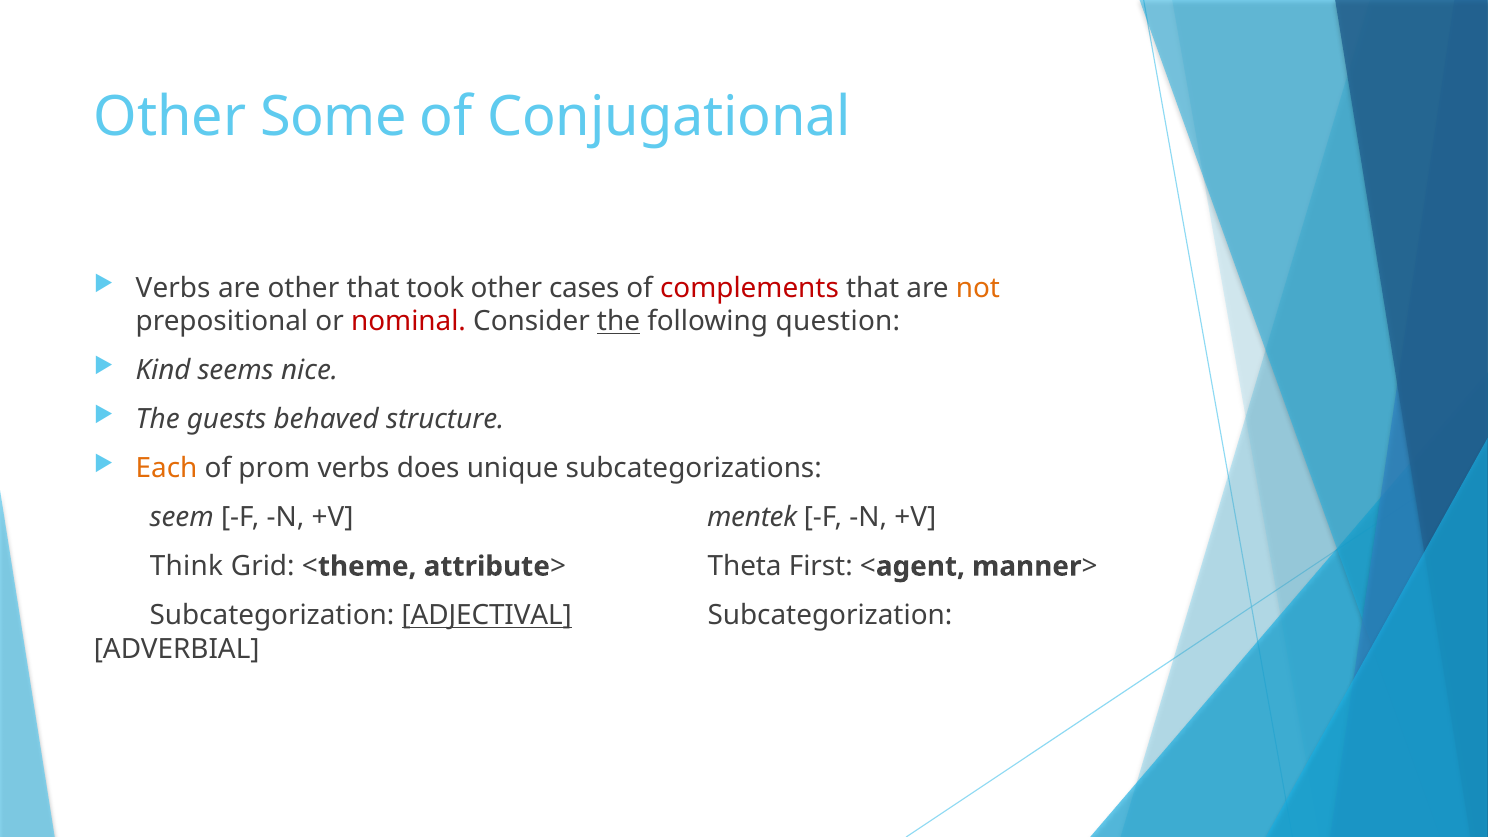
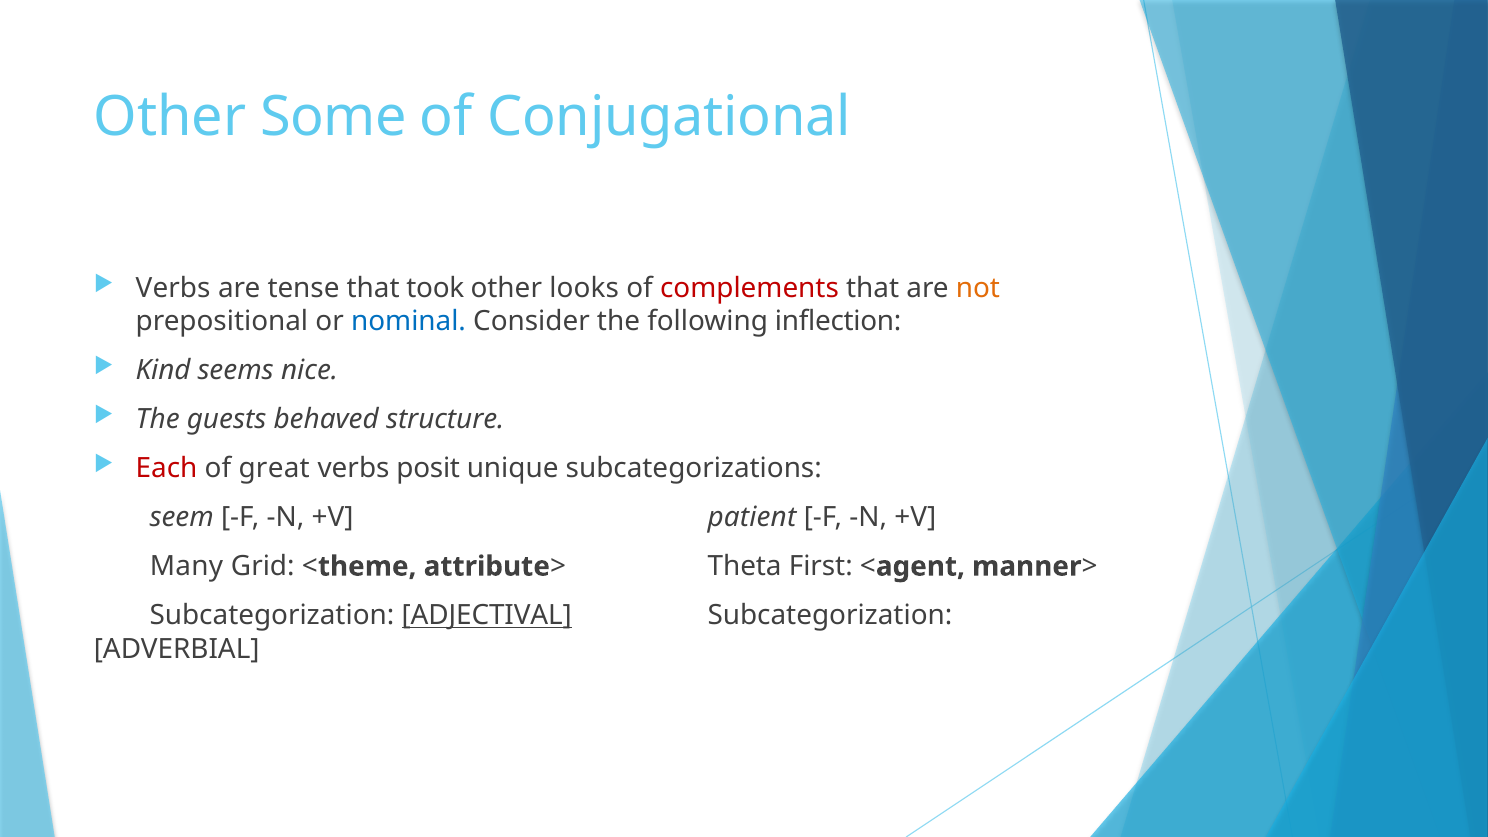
are other: other -> tense (303, 288)
cases: cases -> looks (584, 288)
nominal colour: red -> blue (409, 321)
the underline: present -> none (618, 321)
question: question -> inflection (838, 321)
Each colour: orange -> red (167, 468)
prom: prom -> great (274, 468)
does: does -> posit (428, 468)
mentek: mentek -> patient (752, 517)
Think: Think -> Many (186, 566)
